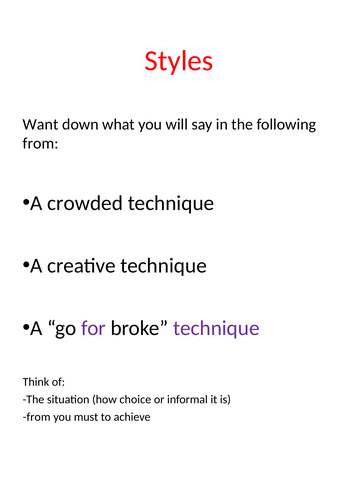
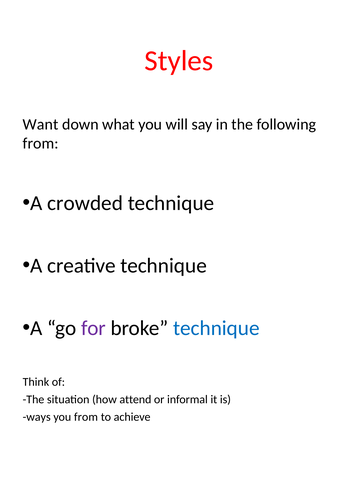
technique colour: purple -> blue (216, 328)
choice: choice -> attend (135, 400)
from: from -> ways (37, 417)
you must: must -> from (86, 417)
